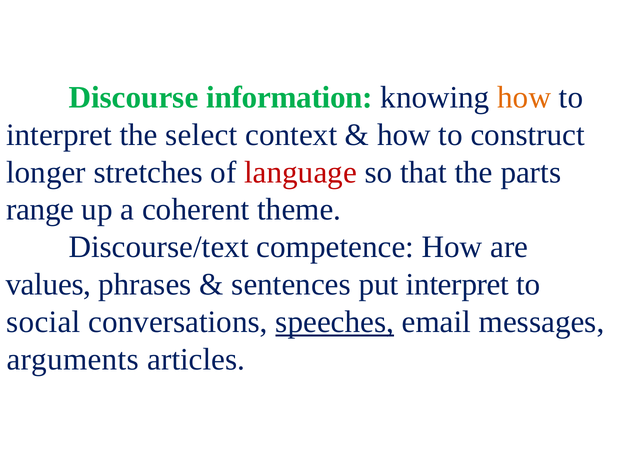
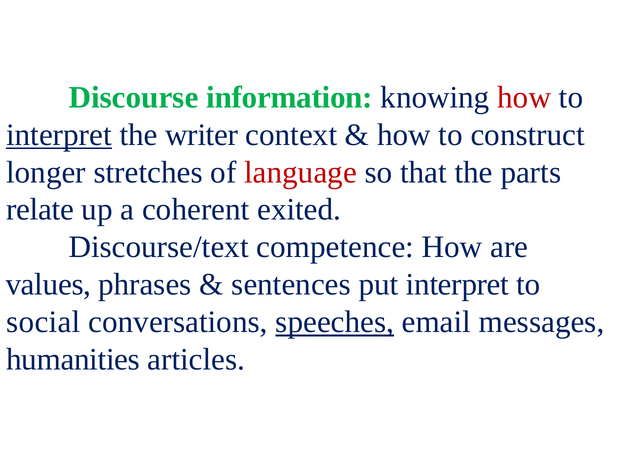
how colour: orange -> red (524, 97)
interpret underline: none -> present (59, 135)
select: select -> writer (202, 135)
range: range -> relate (40, 210)
theme: theme -> exited (299, 210)
arguments: arguments -> humanities (73, 359)
